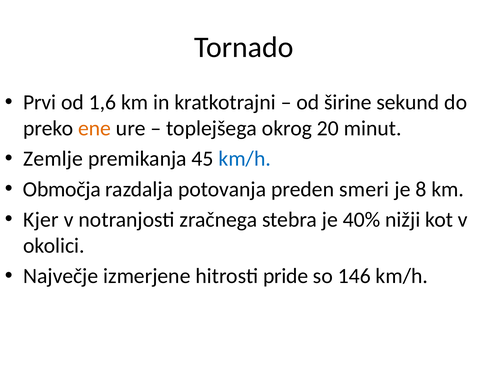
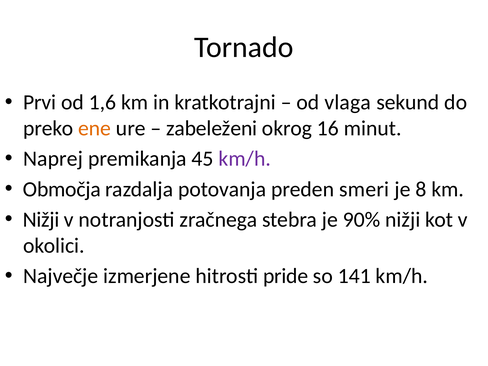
širine: širine -> vlaga (348, 102)
toplejšega: toplejšega -> zabeleženi (212, 128)
20: 20 -> 16 (328, 128)
Zemlje: Zemlje -> Naprej (53, 159)
km/h colour: blue -> purple (245, 159)
Kjer: Kjer -> Nižji (41, 220)
40%: 40% -> 90% (362, 220)
146: 146 -> 141 (354, 276)
